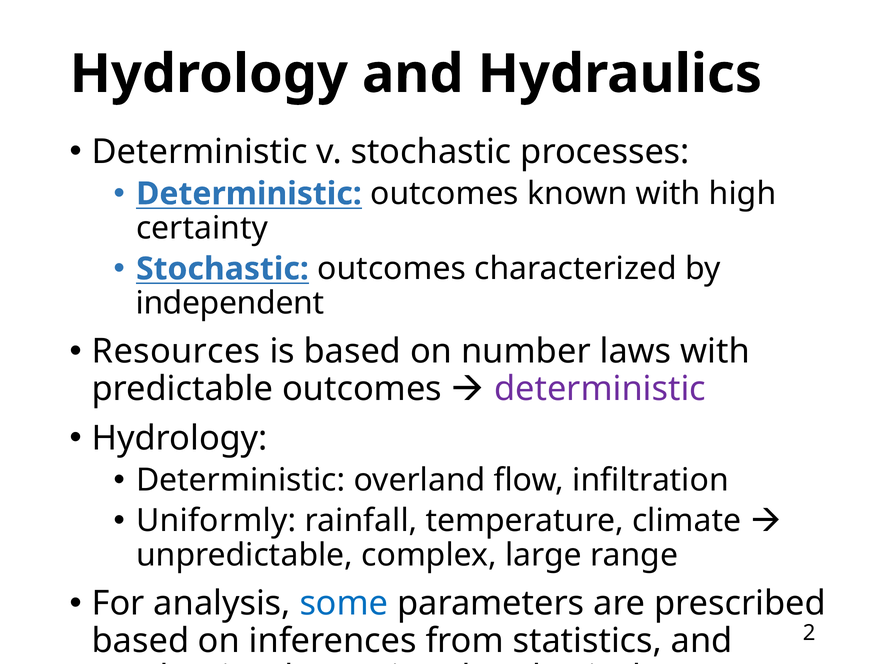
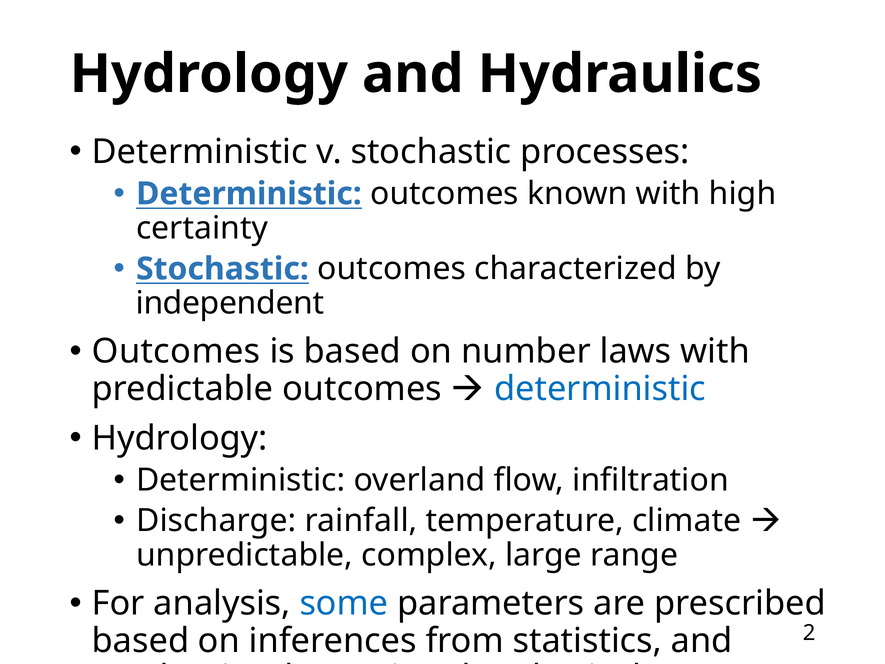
Resources: Resources -> Outcomes (176, 351)
deterministic colour: purple -> blue (600, 389)
Uniformly: Uniformly -> Discharge (216, 521)
